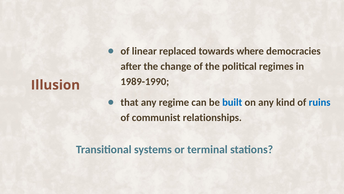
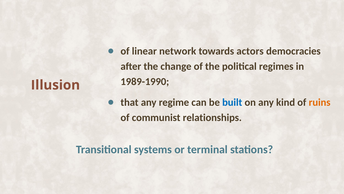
replaced: replaced -> network (178, 51)
where: where -> actors (250, 51)
ruins colour: blue -> orange (320, 102)
